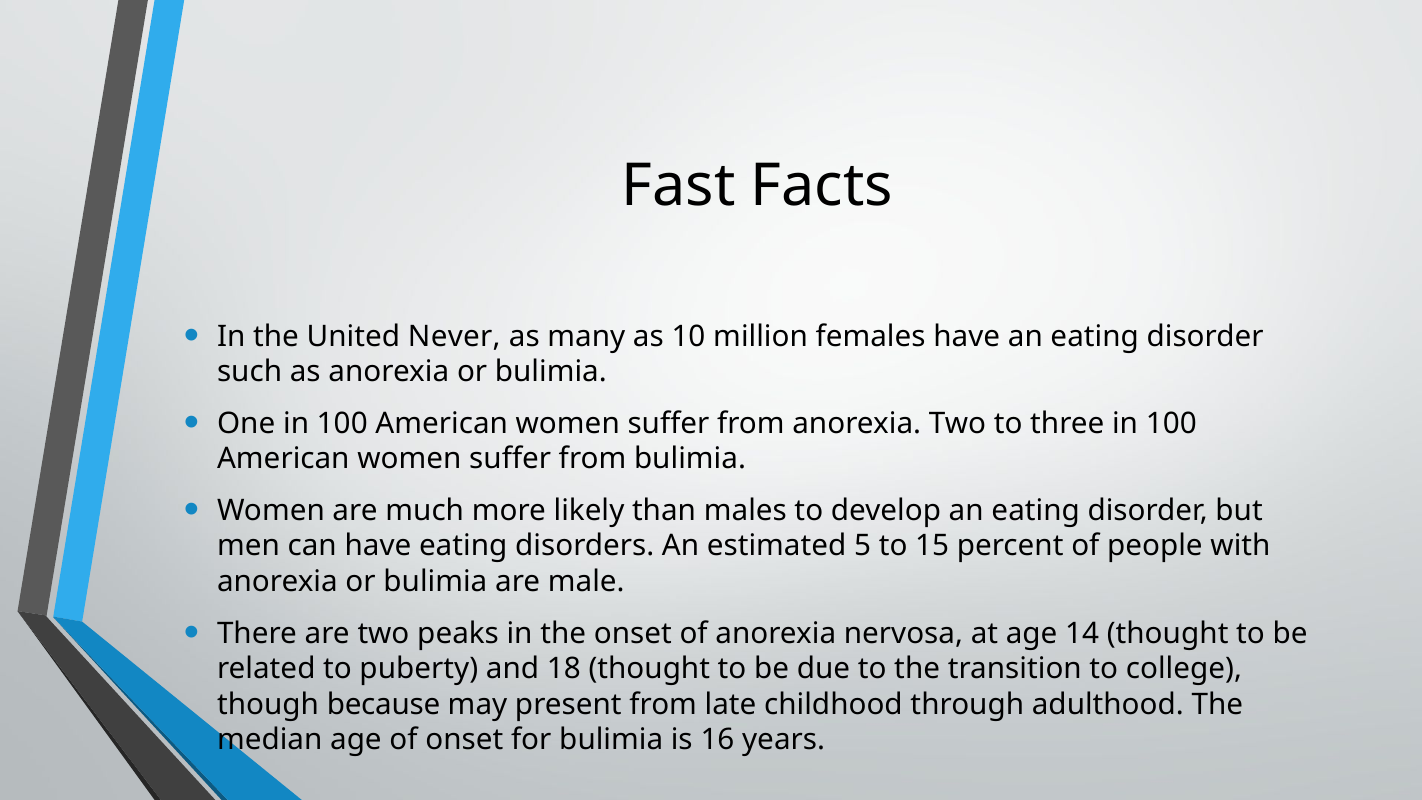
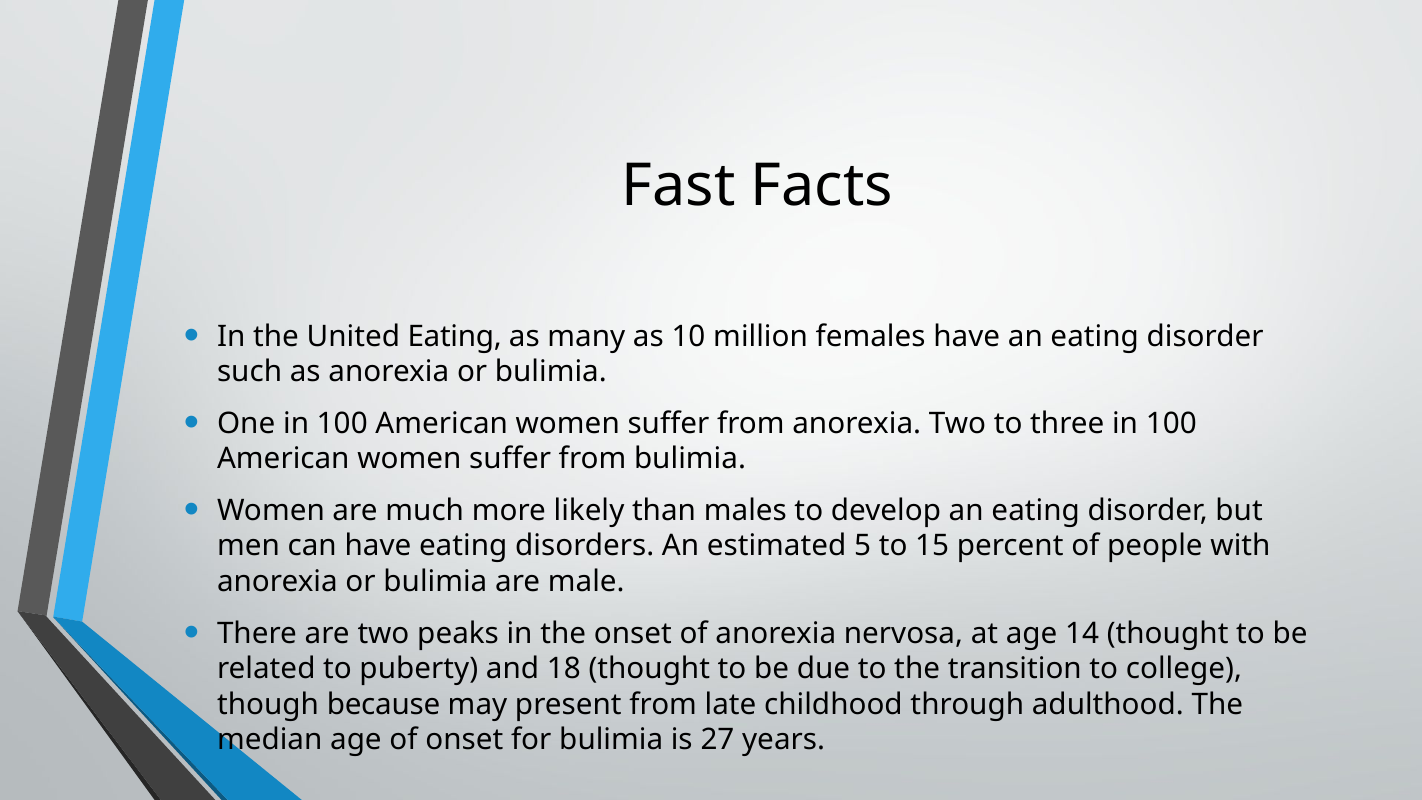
United Never: Never -> Eating (455, 336)
16: 16 -> 27 (717, 740)
